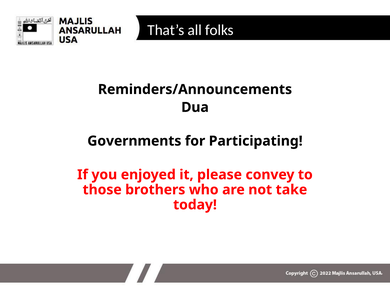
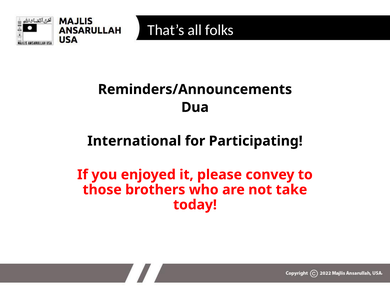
Governments: Governments -> International (134, 141)
